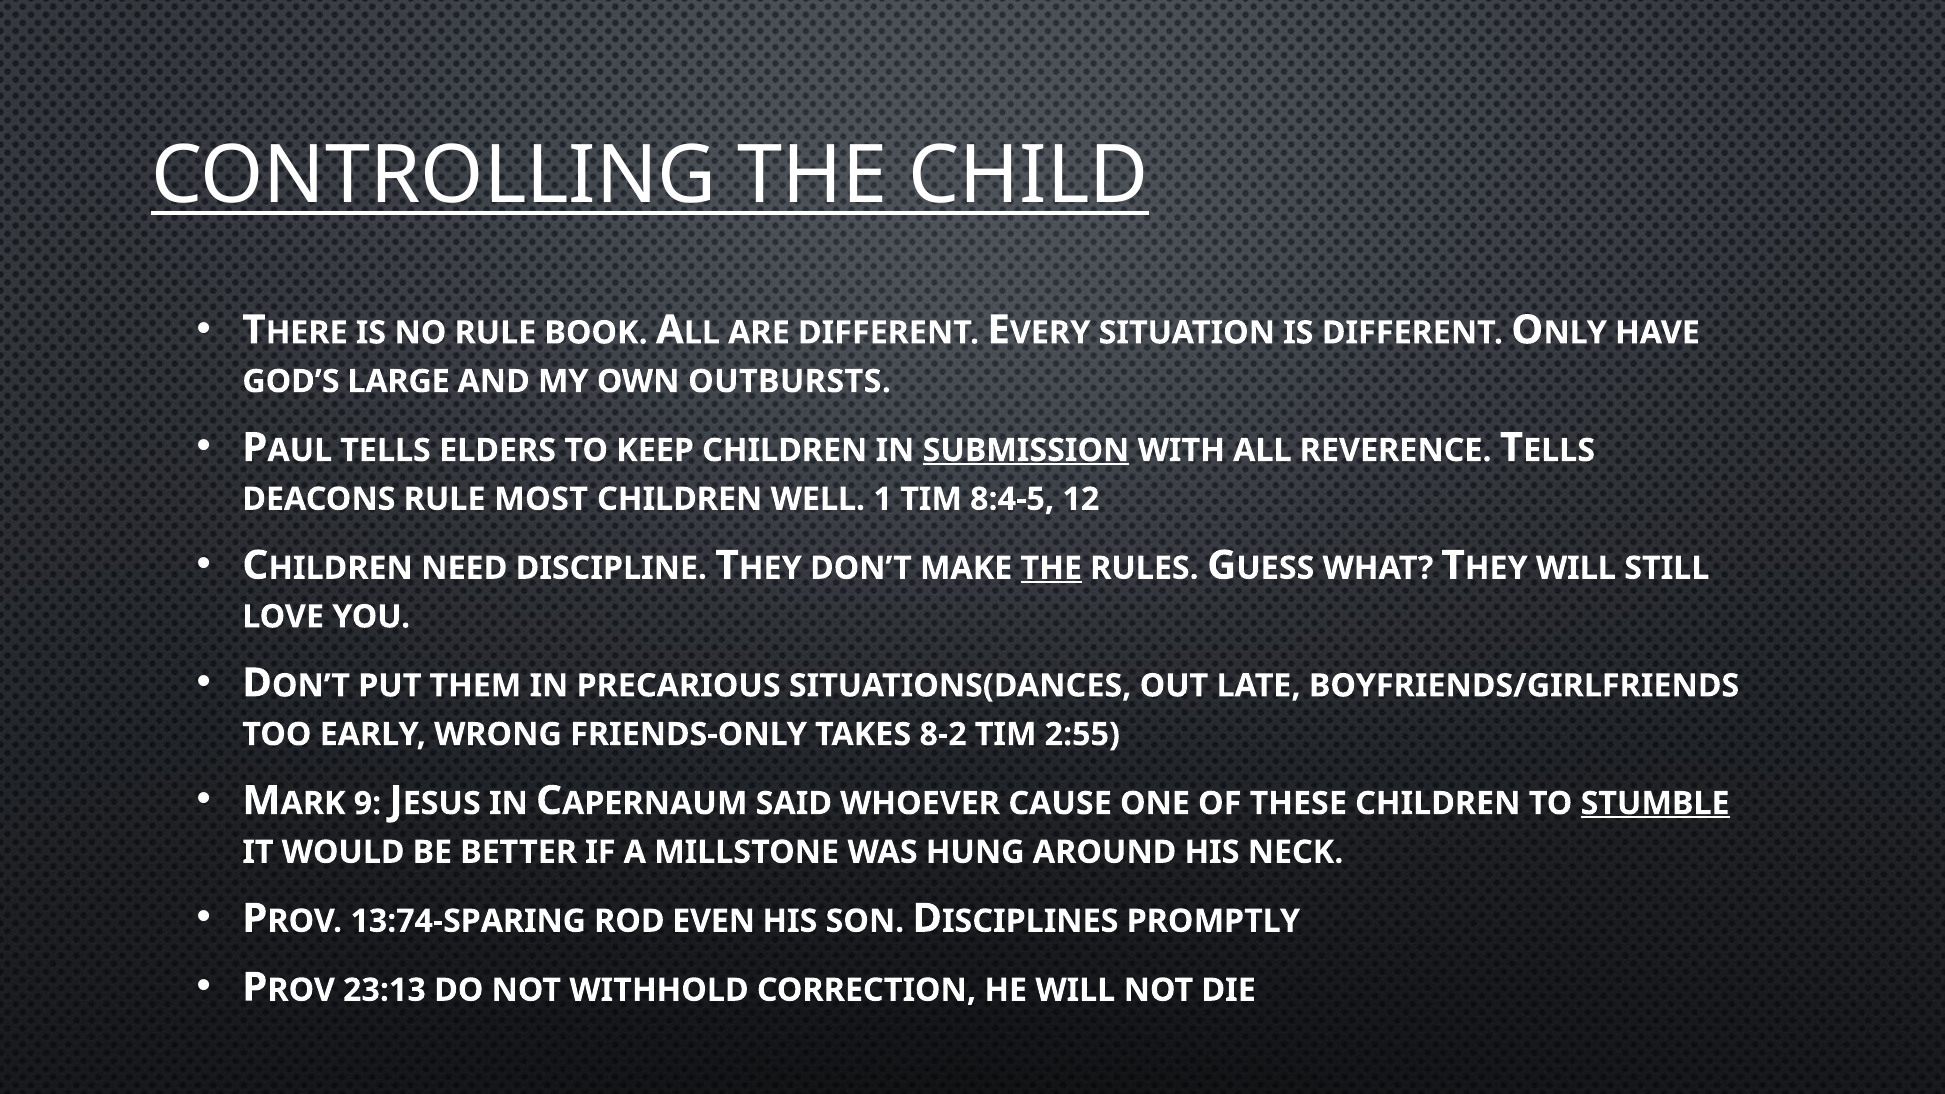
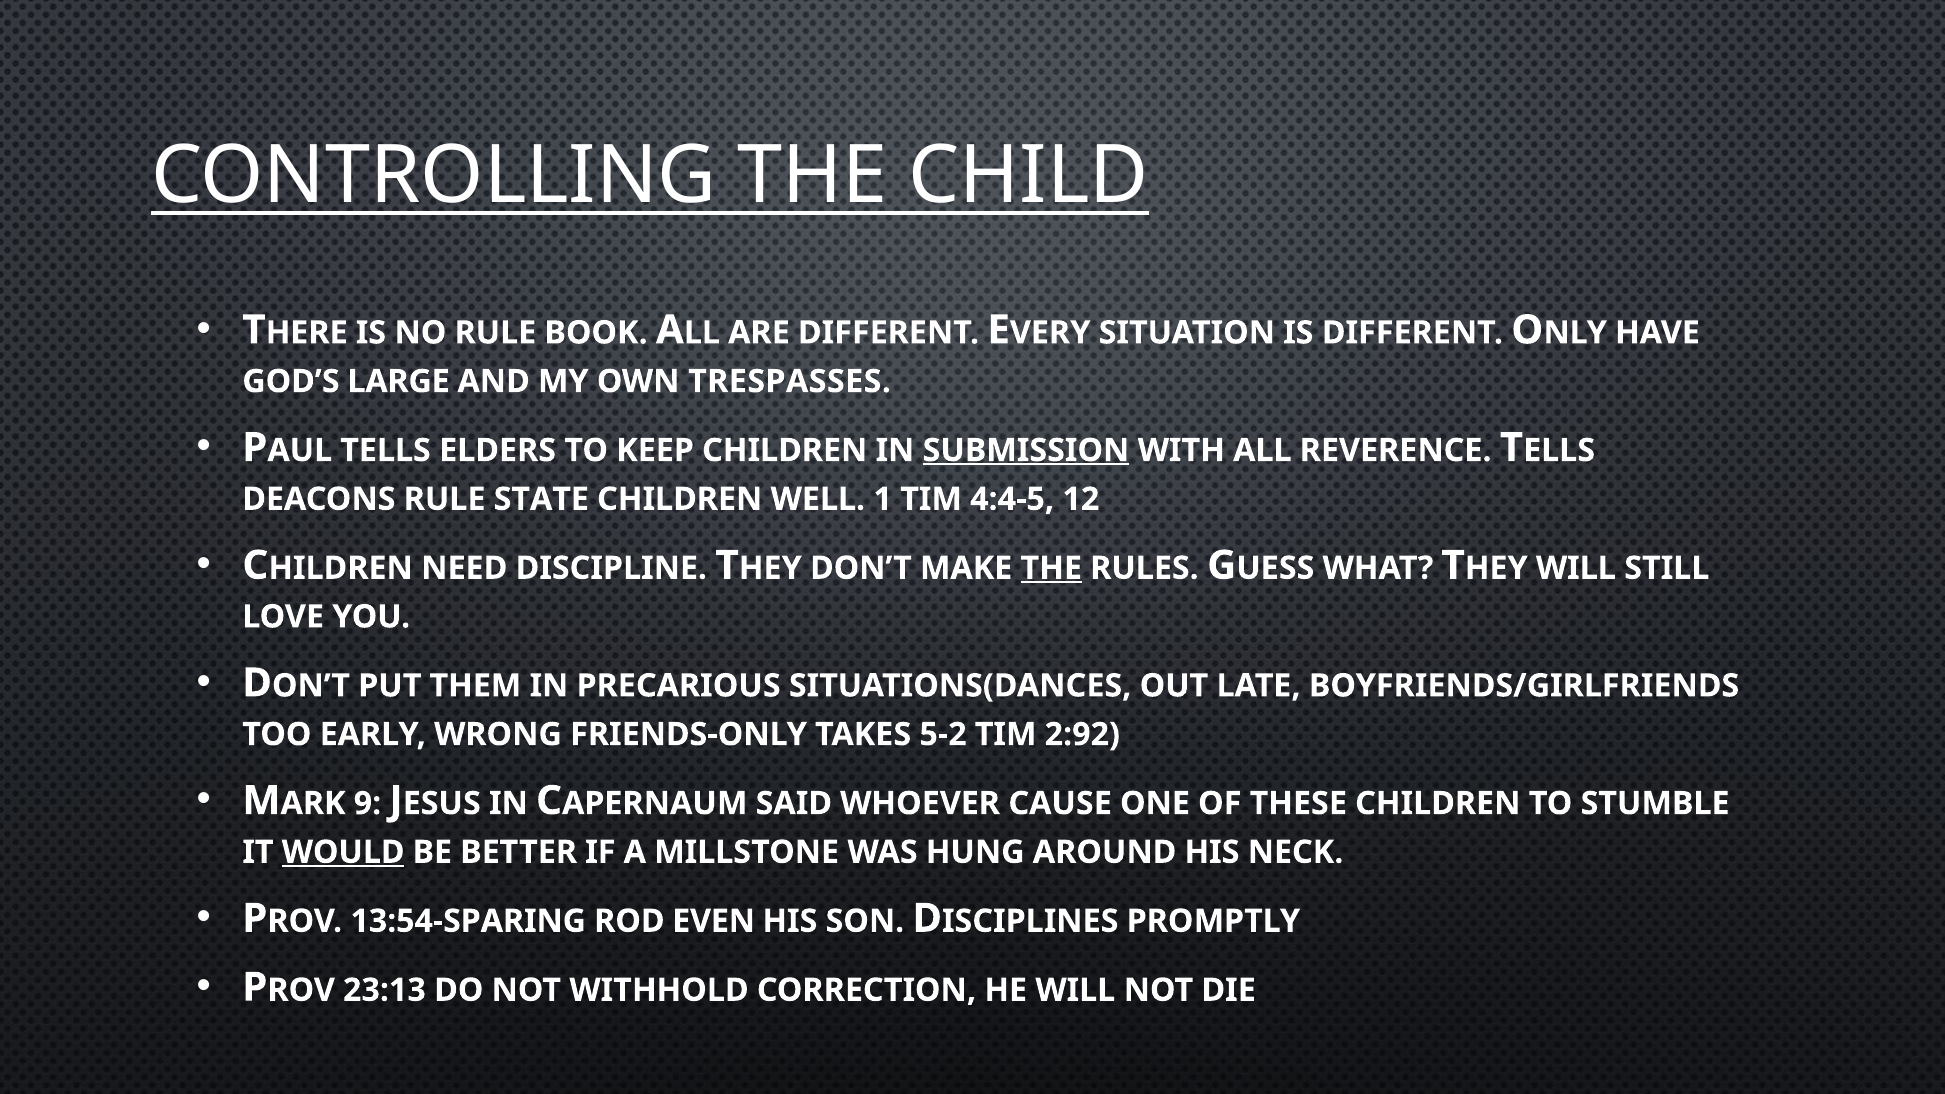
OUTBURSTS: OUTBURSTS -> TRESPASSES (790, 381)
MOST: MOST -> STATE (541, 499)
8:4-5: 8:4-5 -> 4:4-5 (1012, 499)
8-2: 8-2 -> 5-2 (943, 734)
2:55: 2:55 -> 2:92 (1082, 734)
STUMBLE underline: present -> none (1655, 803)
WOULD underline: none -> present (343, 852)
13:74-SPARING: 13:74-SPARING -> 13:54-SPARING (468, 921)
